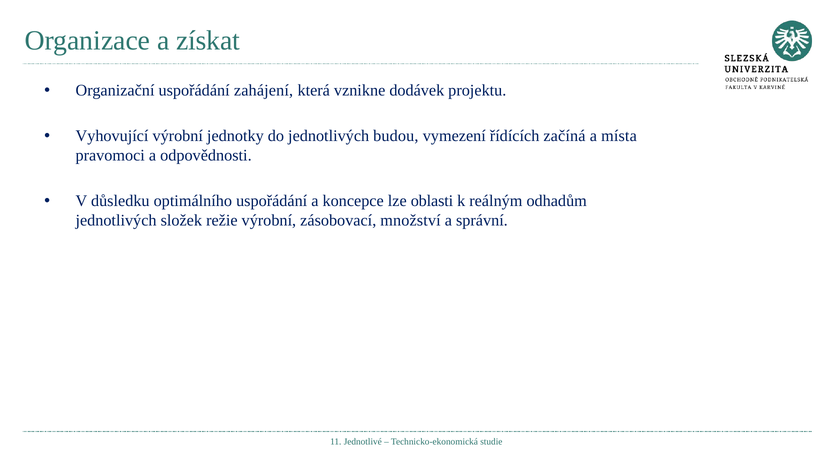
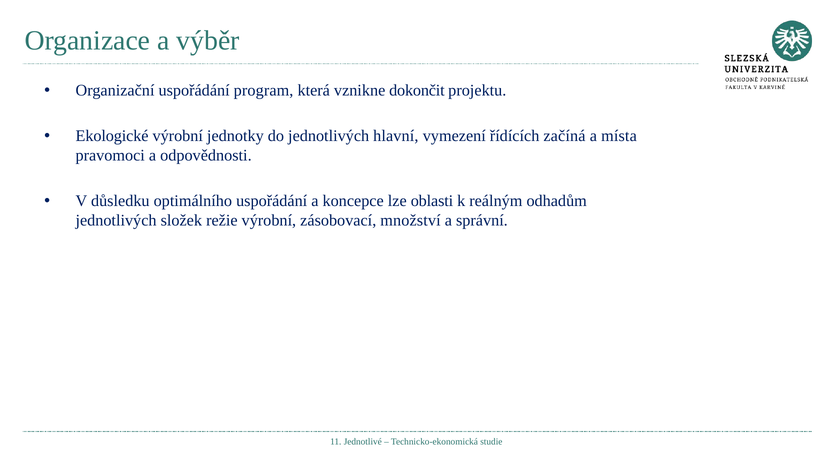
získat: získat -> výběr (208, 41)
zahájení: zahájení -> program (264, 91)
dodávek: dodávek -> dokončit (417, 91)
Vyhovující: Vyhovující -> Ekologické (112, 136)
budou: budou -> hlavní (396, 136)
